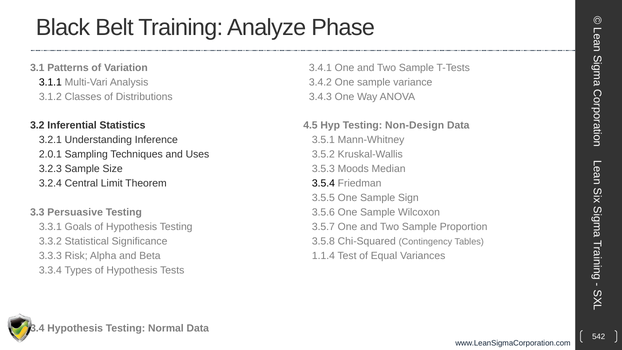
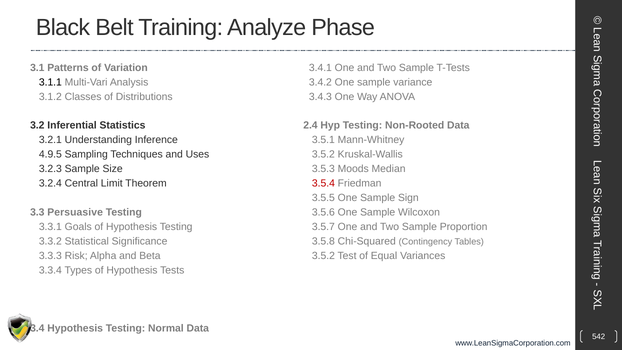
4.5: 4.5 -> 2.4 (310, 126)
Non-Design: Non-Design -> Non-Rooted (415, 126)
2.0.1: 2.0.1 -> 4.9.5 (50, 155)
3.5.4 colour: black -> red (323, 183)
1.1.4: 1.1.4 -> 3.5.2 (323, 256)
